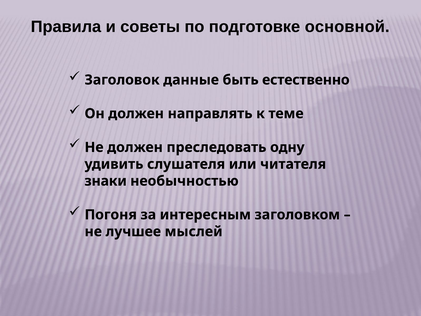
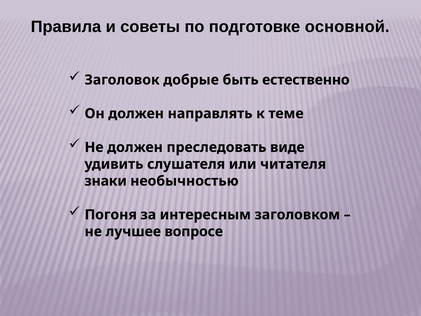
данные: данные -> добрые (191, 80)
одну: одну -> виде (287, 147)
мыслей: мыслей -> вопросе (194, 231)
